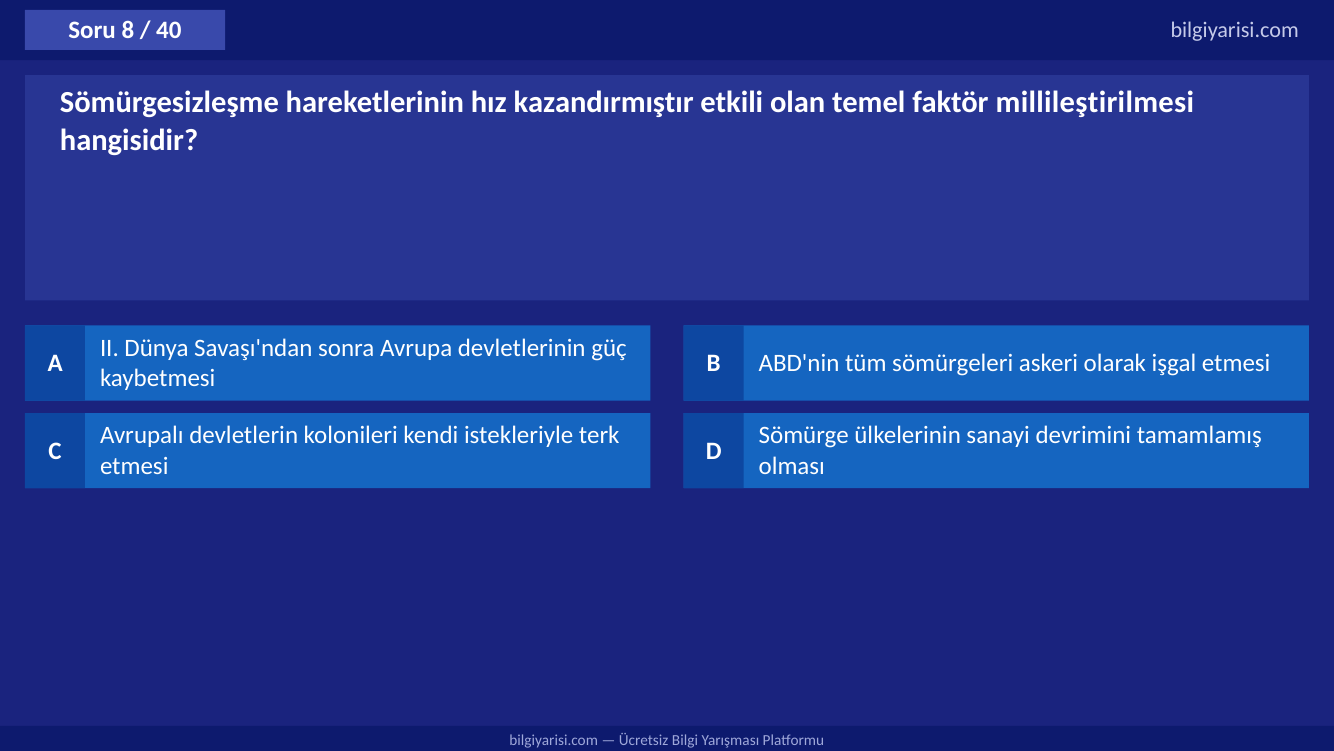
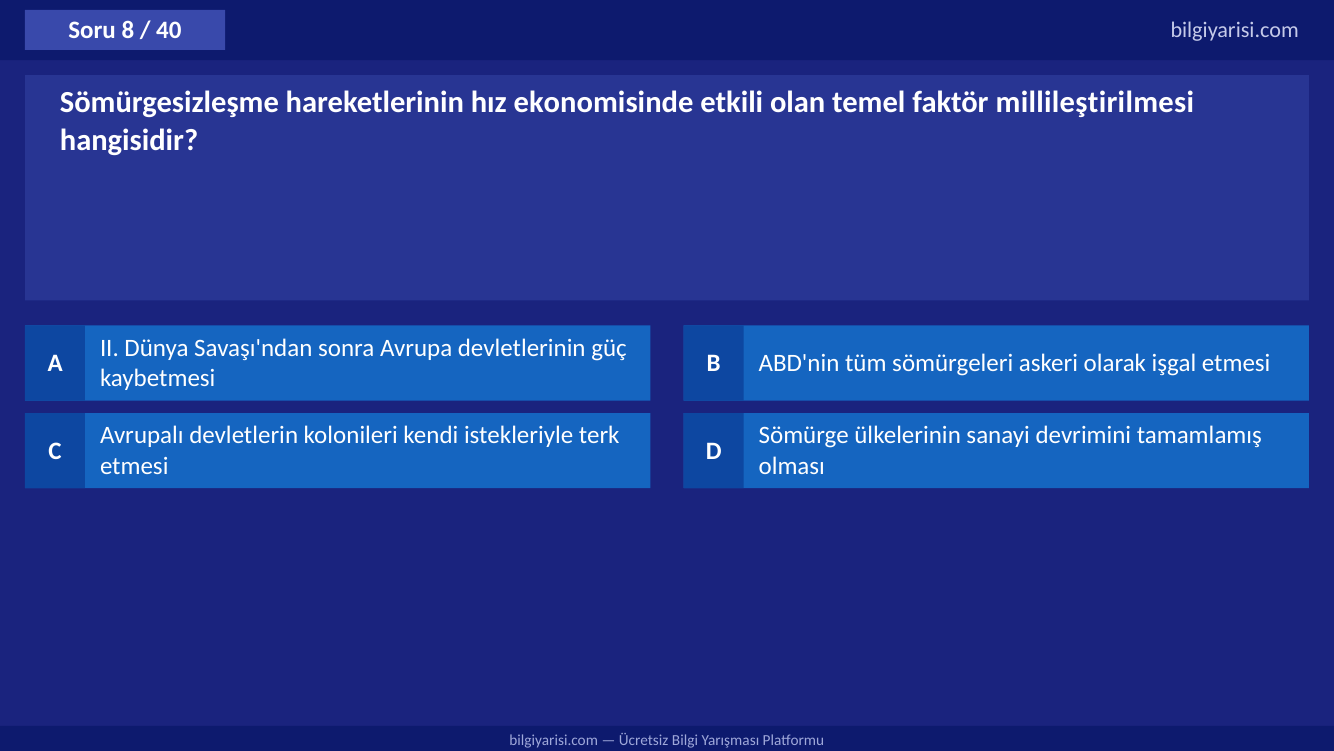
kazandırmıştır: kazandırmıştır -> ekonomisinde (604, 103)
